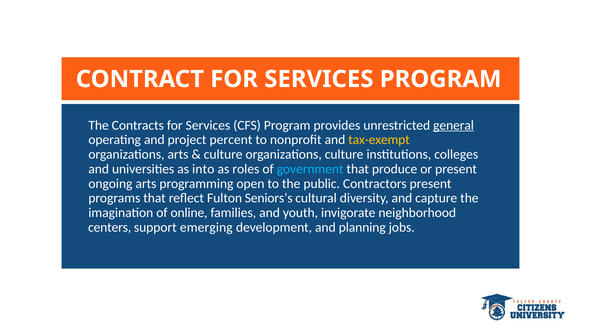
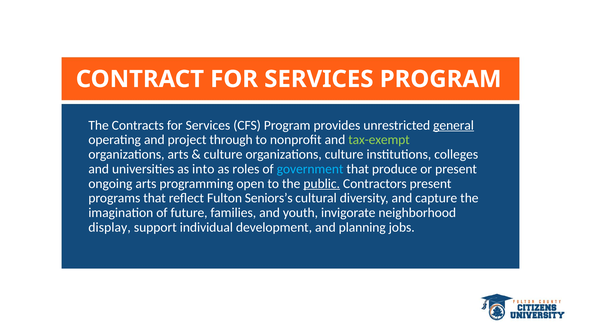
percent: percent -> through (231, 140)
tax-exempt colour: yellow -> light green (379, 140)
public underline: none -> present (322, 183)
online: online -> future (189, 213)
centers: centers -> display (110, 227)
emerging: emerging -> individual (206, 227)
